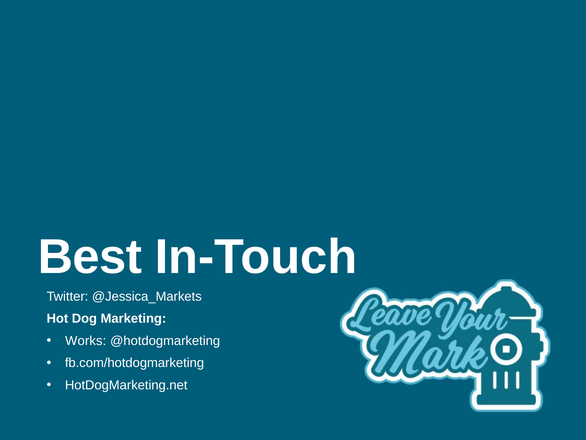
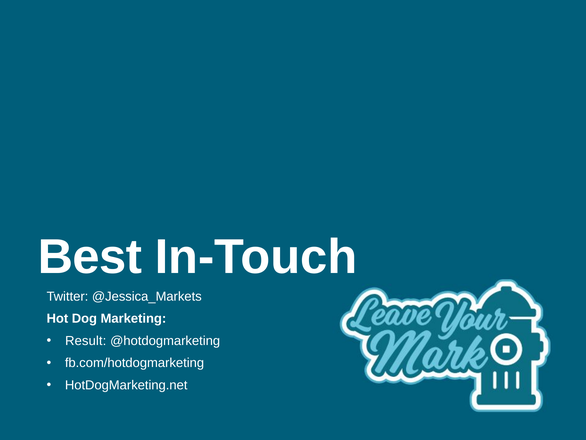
Works: Works -> Result (86, 340)
